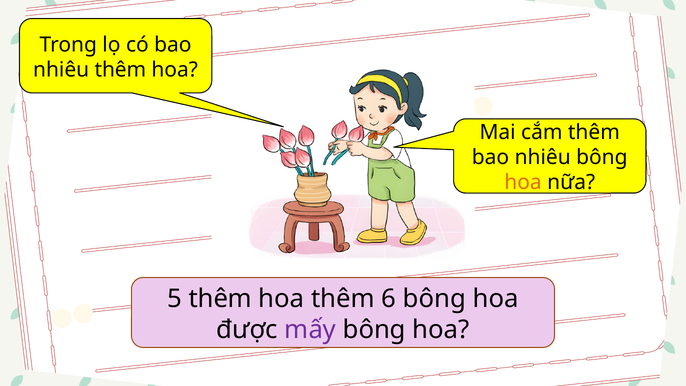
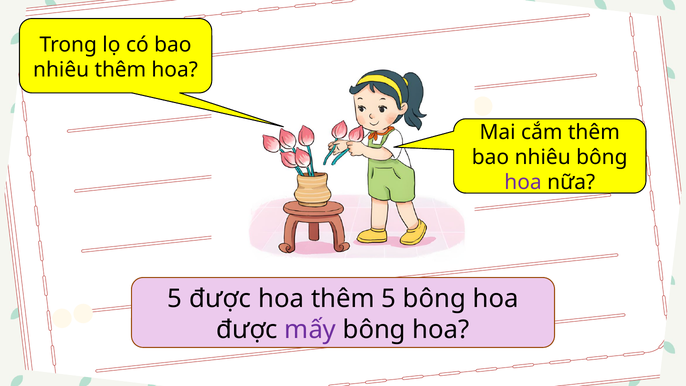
hoa colour: orange -> purple (523, 183)
5 thêm: thêm -> được (220, 299)
thêm 6: 6 -> 5 (389, 299)
